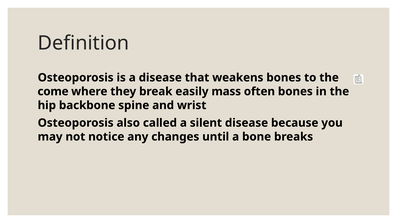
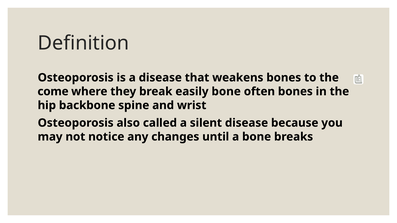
easily mass: mass -> bone (226, 92)
